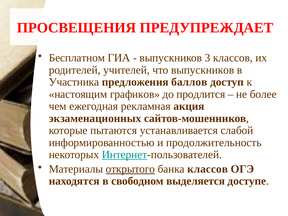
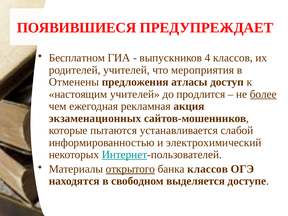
ПРОСВЕЩЕНИЯ: ПРОСВЕЩЕНИЯ -> ПОЯВИВШИЕСЯ (77, 28)
3: 3 -> 4 (208, 58)
что выпускников: выпускников -> мероприятия (203, 70)
Участника: Участника -> Отменены (74, 82)
баллов: баллов -> атласы (189, 82)
настоящим графиков: графиков -> учителей (135, 94)
более underline: none -> present (263, 94)
продолжительность: продолжительность -> электрохимический (214, 143)
